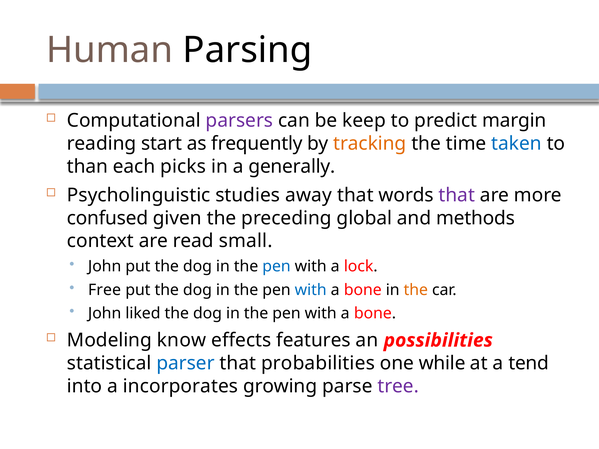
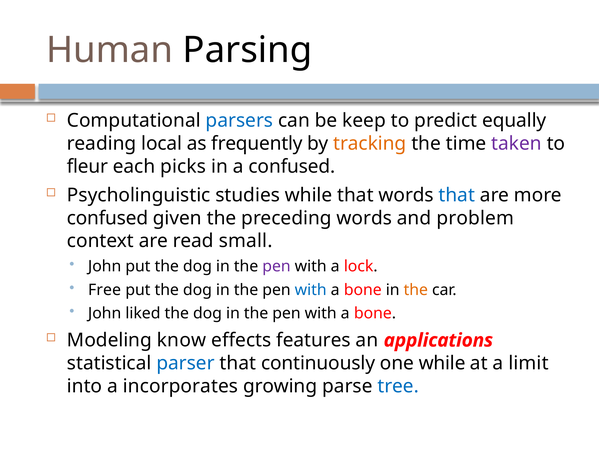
parsers colour: purple -> blue (239, 121)
margin: margin -> equally (514, 121)
start: start -> local (162, 144)
taken colour: blue -> purple (517, 144)
than: than -> fleur (87, 166)
a generally: generally -> confused (292, 166)
studies away: away -> while (309, 195)
that colour: purple -> blue (457, 195)
preceding global: global -> words (364, 218)
methods: methods -> problem (475, 218)
pen colour: blue -> purple (276, 266)
possibilities: possibilities -> applications (438, 341)
probabilities: probabilities -> continuously (318, 363)
tend: tend -> limit (529, 363)
tree colour: purple -> blue (398, 386)
